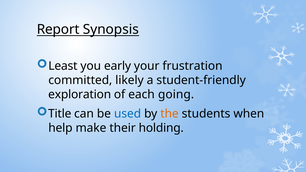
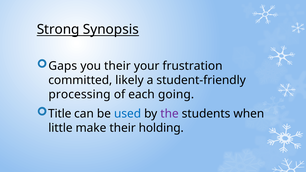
Report: Report -> Strong (58, 29)
Least: Least -> Gaps (63, 66)
you early: early -> their (117, 66)
exploration: exploration -> processing (80, 95)
the colour: orange -> purple (170, 114)
help: help -> little (60, 128)
